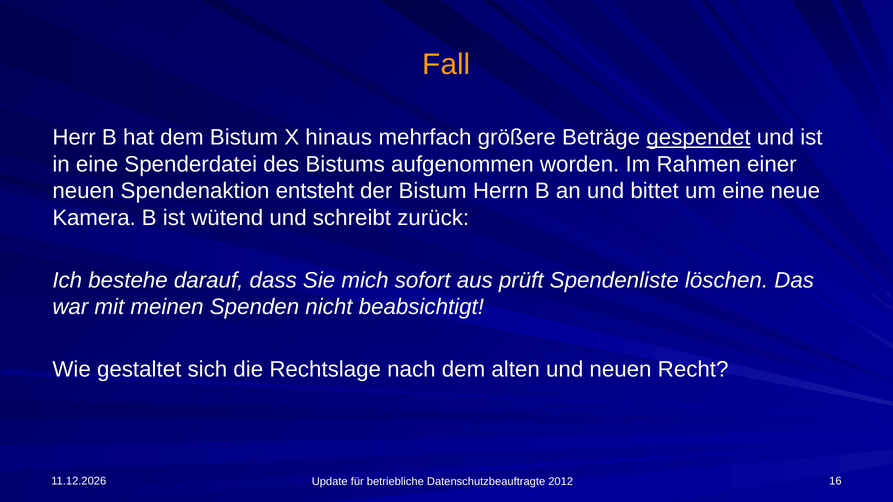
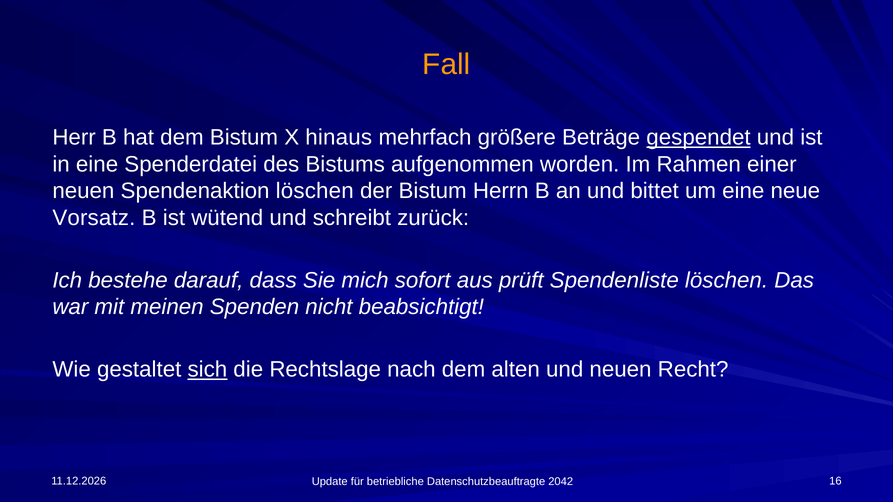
Spendenaktion entsteht: entsteht -> löschen (315, 191)
Kamera: Kamera -> Vorsatz (94, 218)
sich underline: none -> present (207, 370)
2012: 2012 -> 2042 (561, 482)
